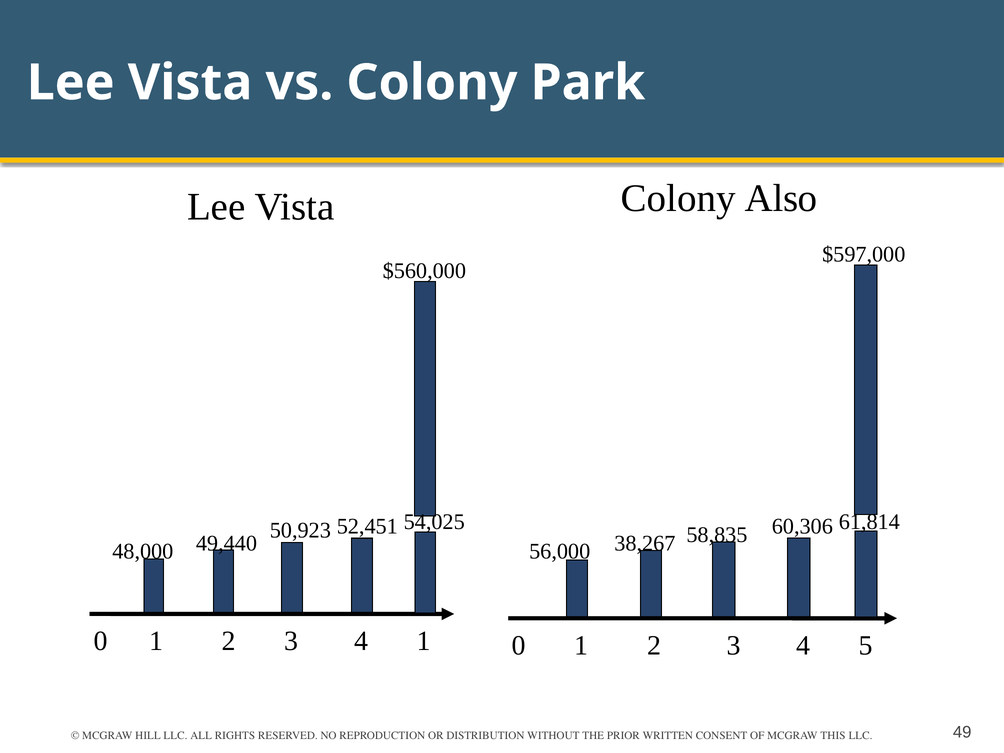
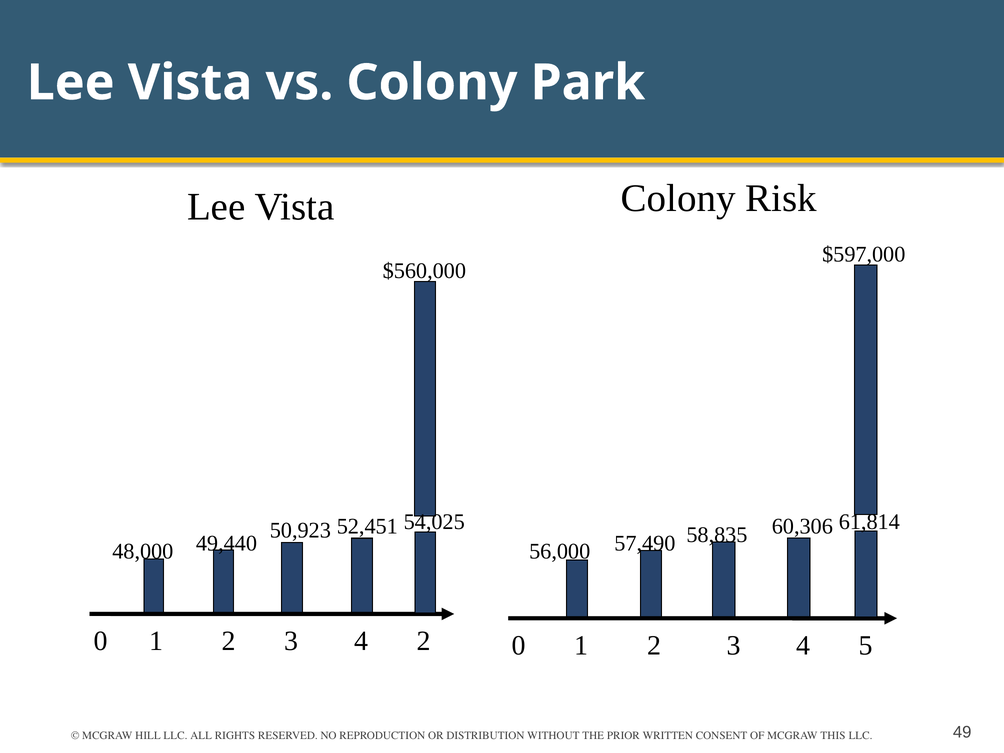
Also: Also -> Risk (781, 198)
38,267: 38,267 -> 57,490 (645, 543)
4 1: 1 -> 2 (424, 641)
